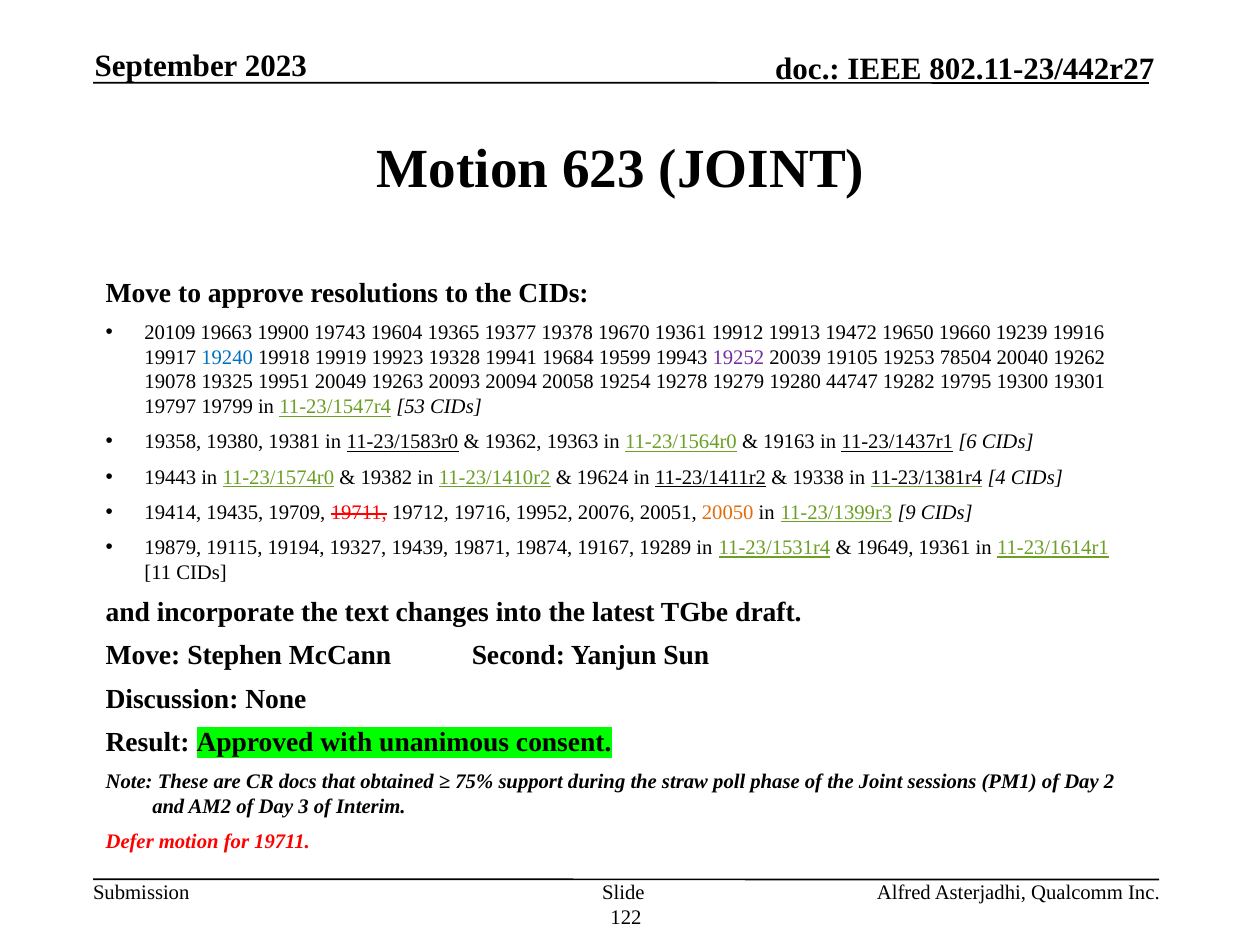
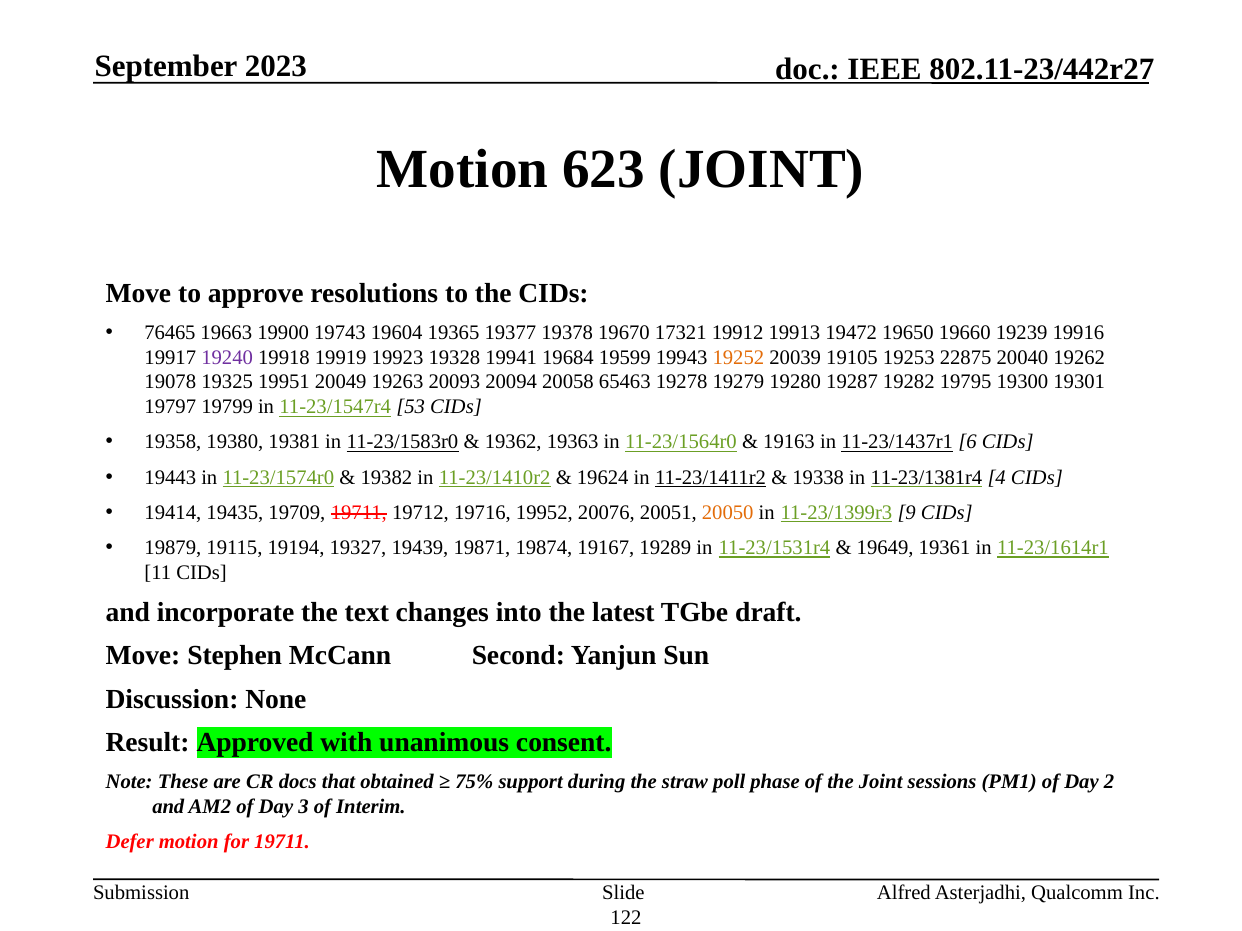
20109: 20109 -> 76465 (170, 333)
19670 19361: 19361 -> 17321 (681, 333)
19240 colour: blue -> purple (227, 358)
19252 colour: purple -> orange (738, 358)
78504: 78504 -> 22875 (966, 358)
19254: 19254 -> 65463 (625, 382)
44747: 44747 -> 19287 (852, 382)
